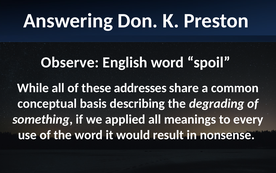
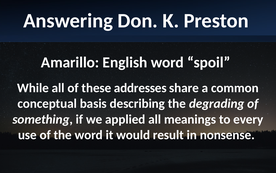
Observe: Observe -> Amarillo (70, 62)
